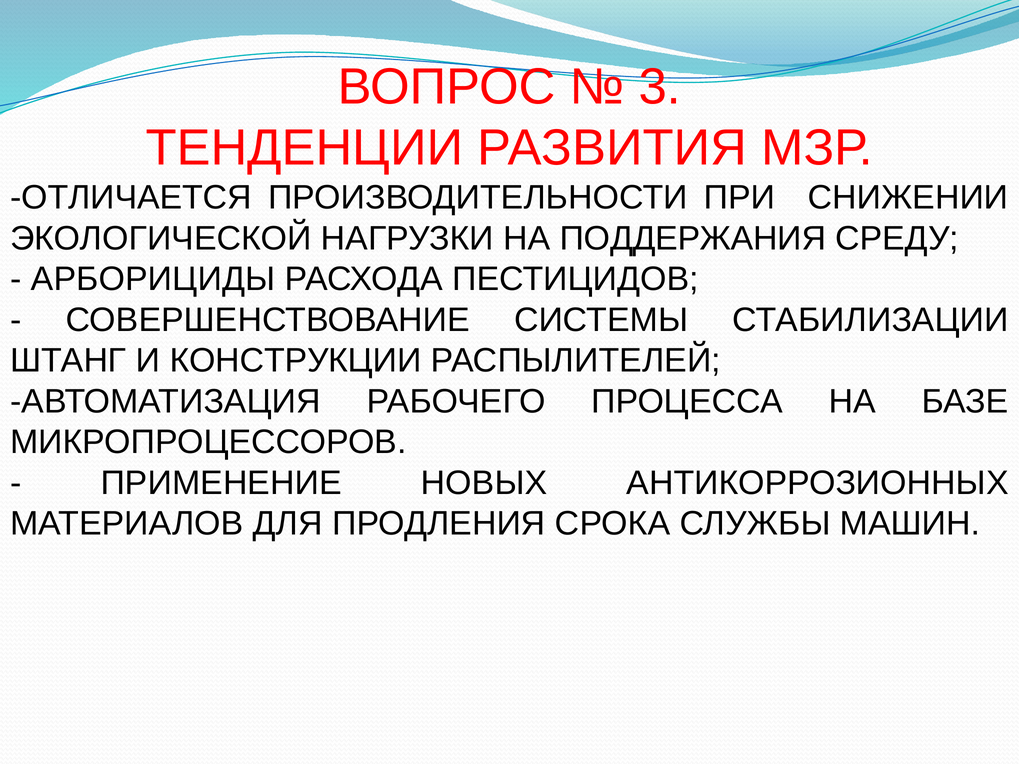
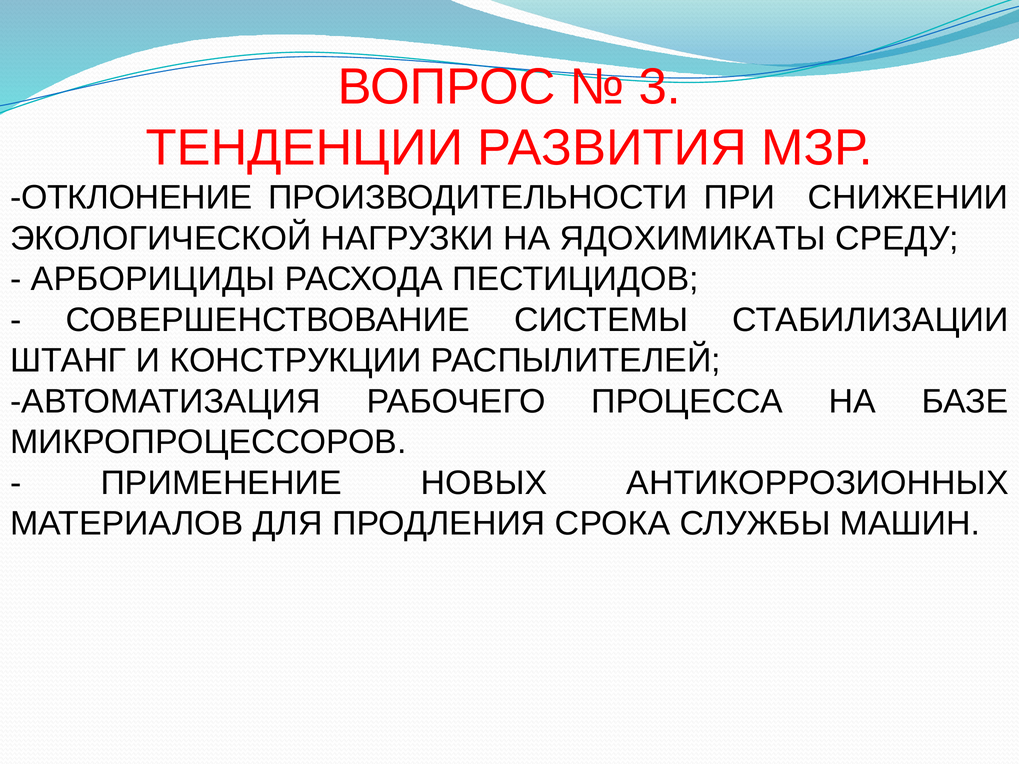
ОТЛИЧАЕТСЯ: ОТЛИЧАЕТСЯ -> ОТКЛОНЕНИЕ (131, 198)
ПОДДЕРЖАНИЯ: ПОДДЕРЖАНИЯ -> ЯДОХИМИКАТЫ (693, 238)
